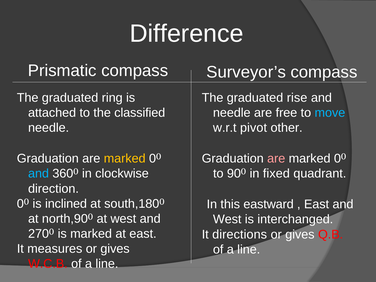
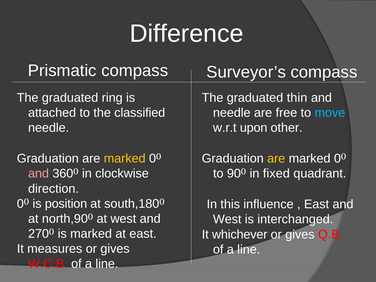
rise: rise -> thin (297, 98)
pivot: pivot -> upon (254, 128)
are colour: pink -> yellow (276, 159)
and colour: light blue -> pink (39, 174)
eastward: eastward -> influence (268, 204)
inclined: inclined -> position (66, 204)
directions: directions -> whichever (240, 234)
